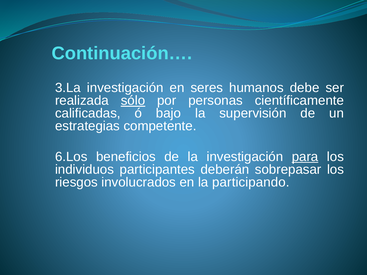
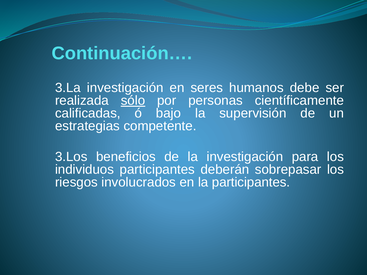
6.Los: 6.Los -> 3.Los (71, 157)
para underline: present -> none (305, 157)
la participando: participando -> participantes (251, 182)
